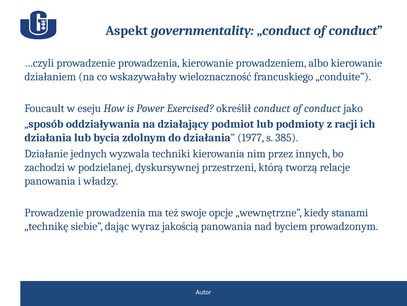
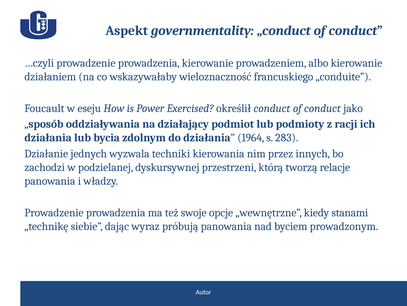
1977: 1977 -> 1964 (251, 138)
385: 385 -> 283 (287, 138)
jakością: jakością -> próbują (180, 226)
